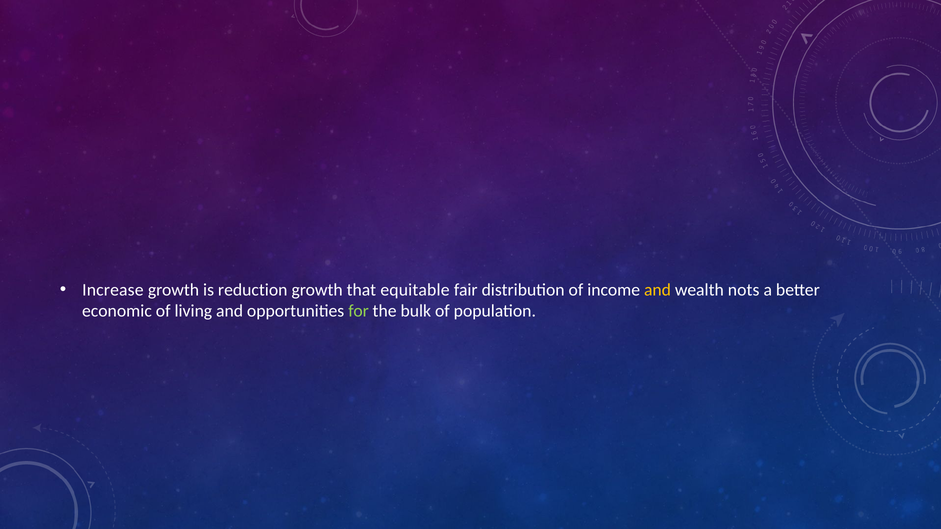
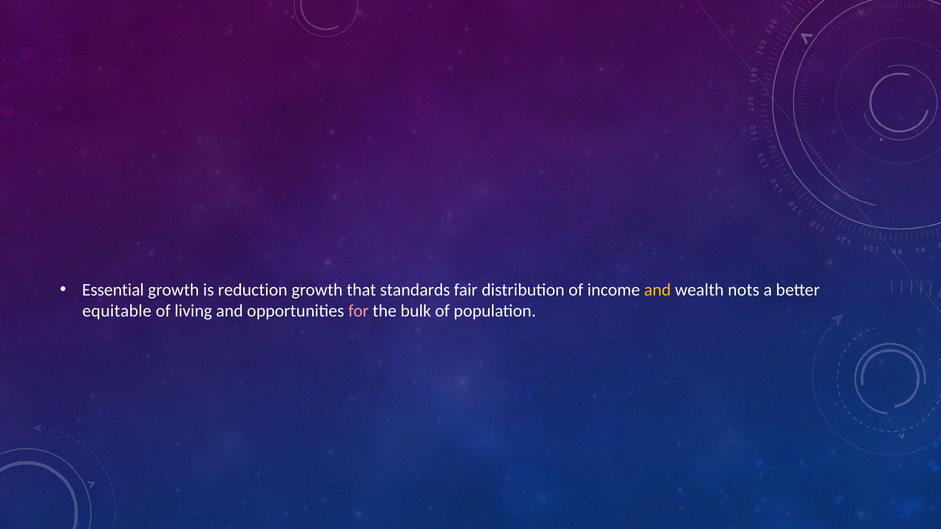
Increase: Increase -> Essential (113, 290)
equitable: equitable -> standards (415, 290)
economic: economic -> equitable (117, 311)
for colour: light green -> pink (359, 311)
